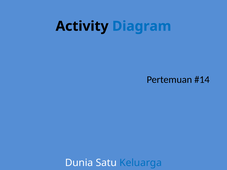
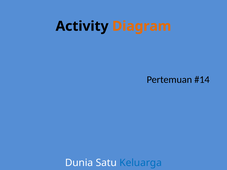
Diagram colour: blue -> orange (142, 26)
